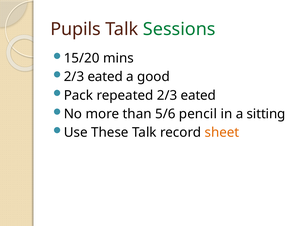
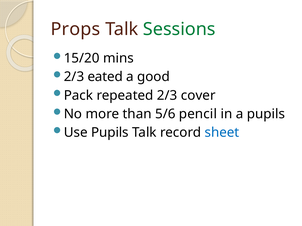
Pupils: Pupils -> Props (75, 29)
repeated 2/3 eated: eated -> cover (198, 96)
a sitting: sitting -> pupils (266, 114)
Use These: These -> Pupils (110, 133)
sheet colour: orange -> blue (222, 133)
